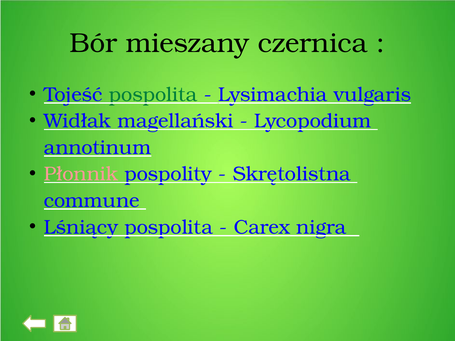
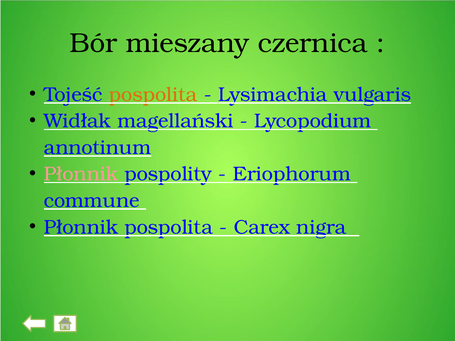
pospolita colour: green -> orange (153, 95)
Skrętolistna: Skrętolistna -> Eriophorum (292, 174)
Lśniący: Lśniący -> Płonnik (81, 227)
